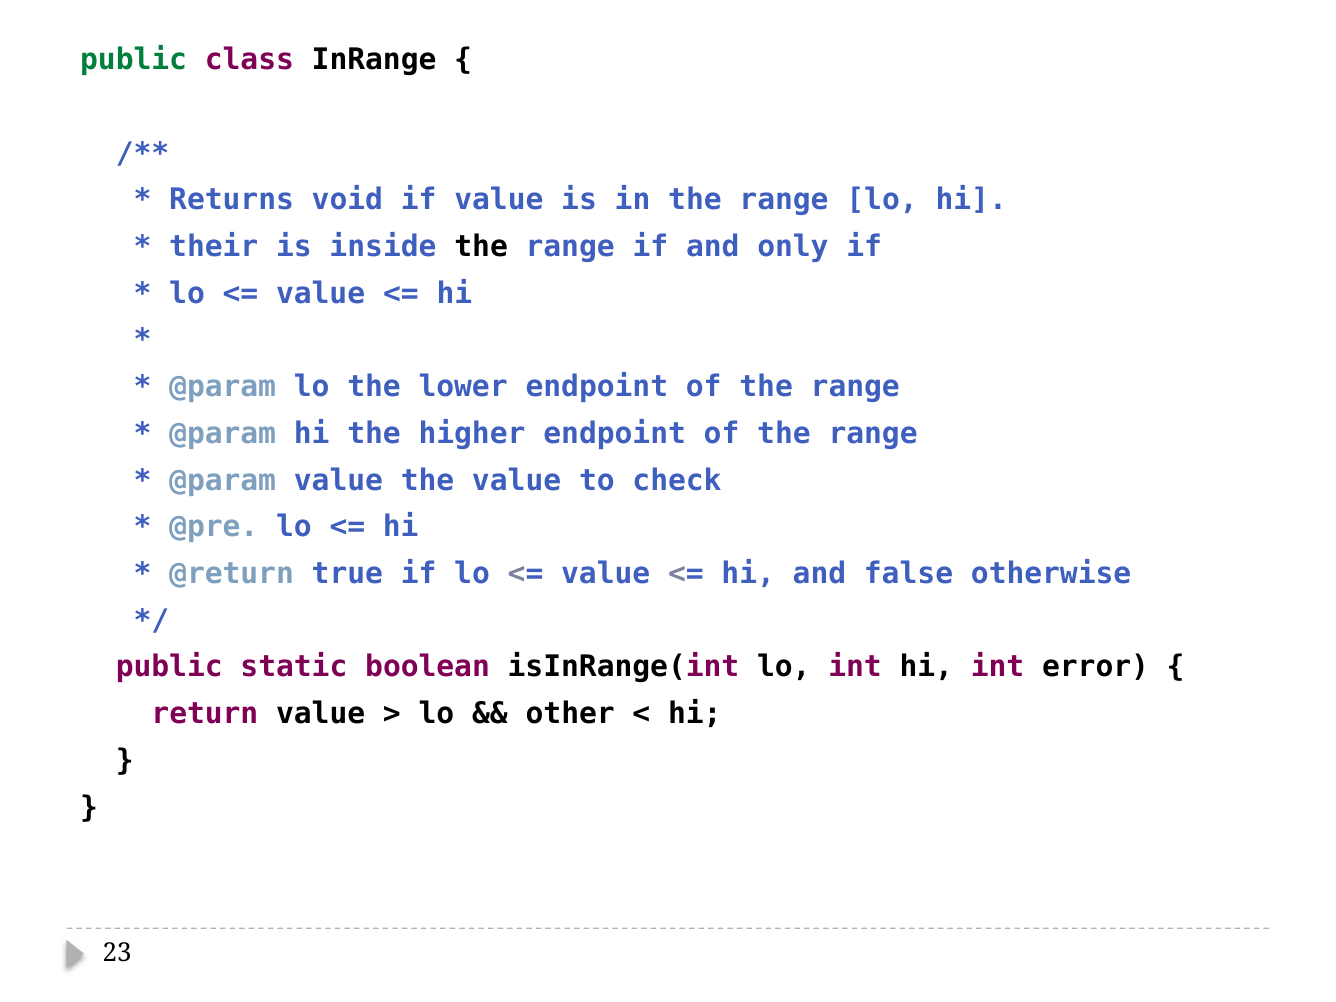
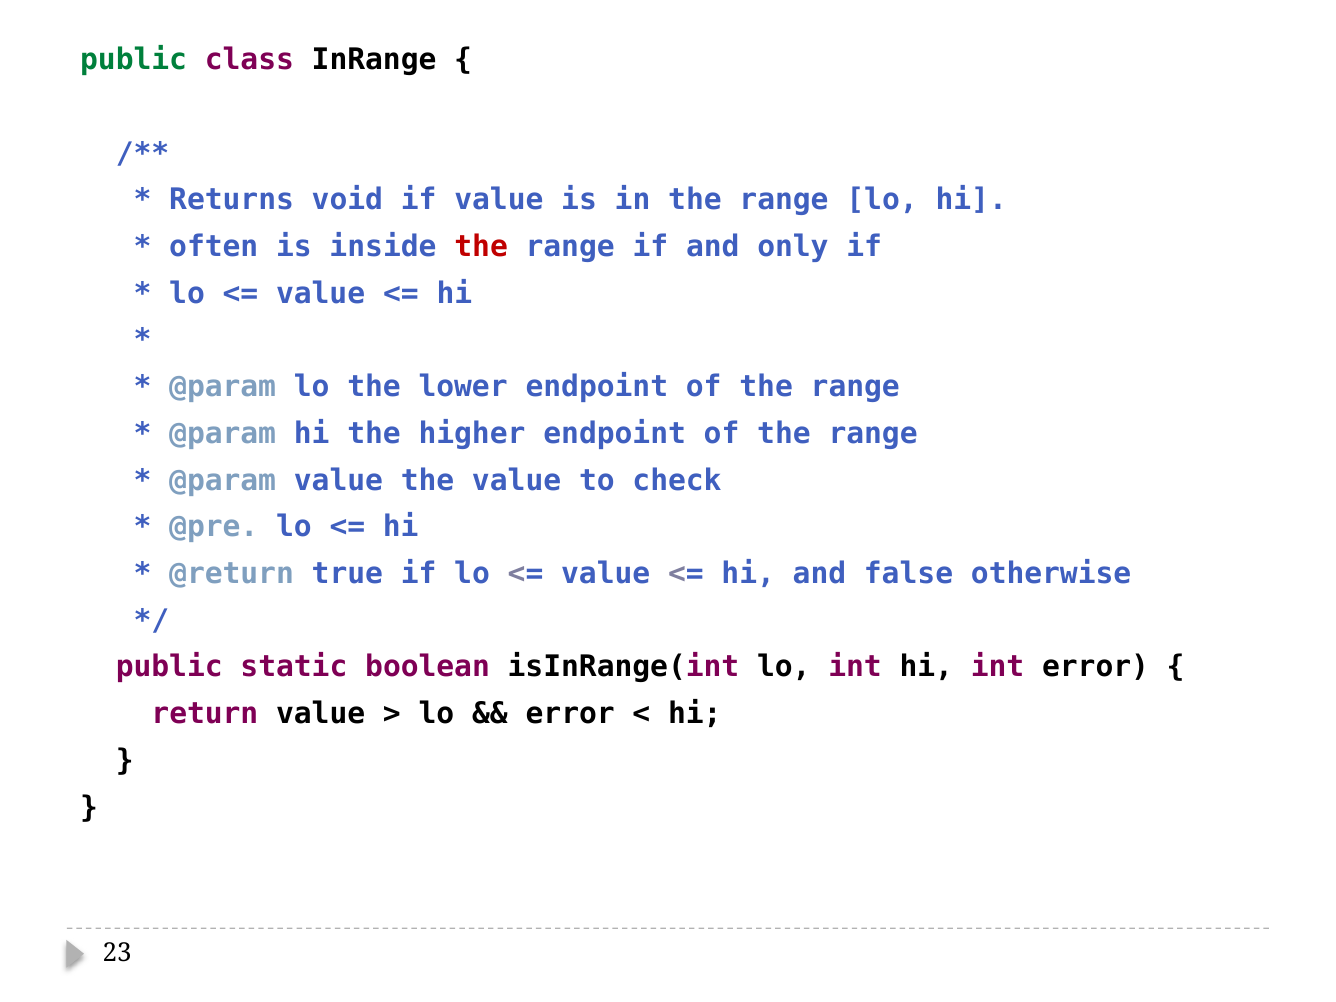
their: their -> often (214, 247)
the colour: black -> red (481, 247)
other: other -> error (570, 714)
